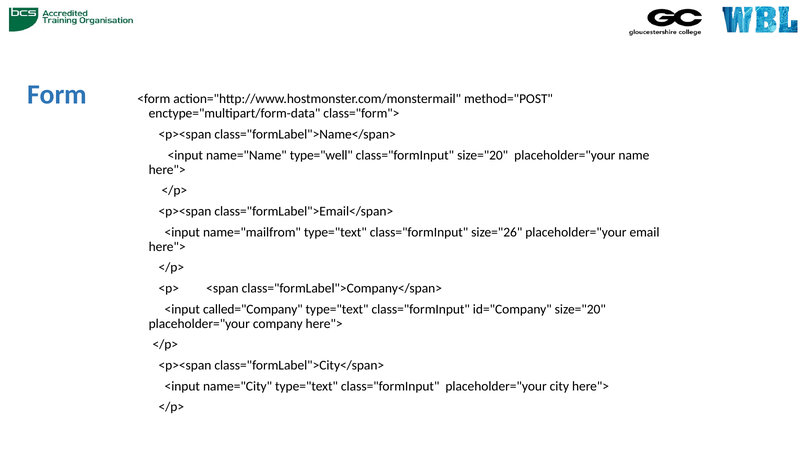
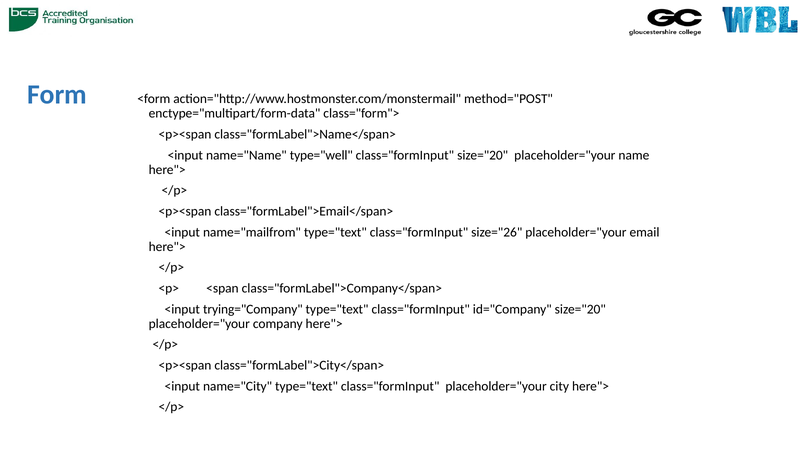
called="Company: called="Company -> trying="Company (253, 309)
